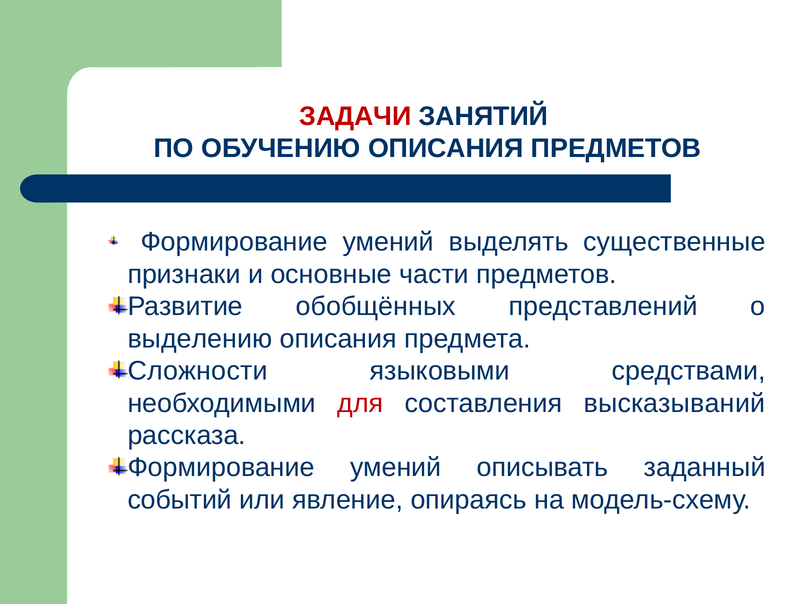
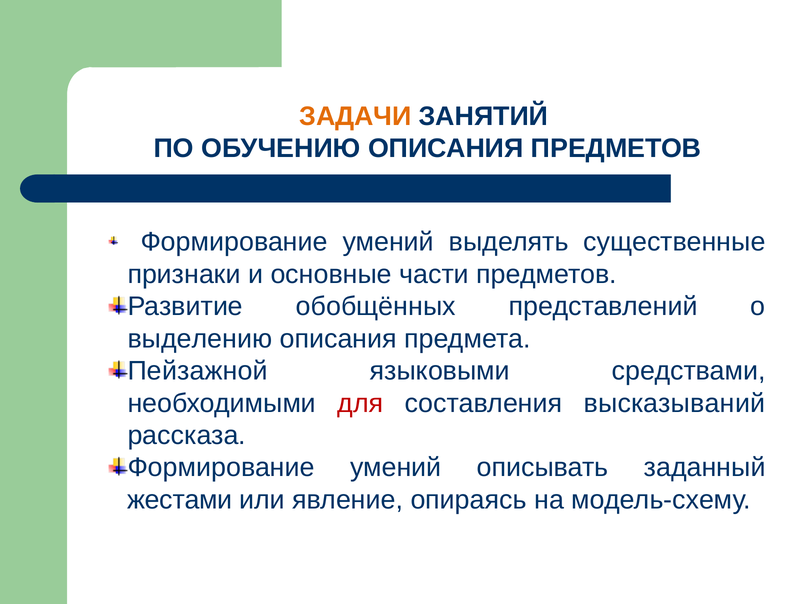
ЗАДАЧИ colour: red -> orange (355, 116)
Сложности: Сложности -> Пейзажной (198, 371)
событий: событий -> жестами (180, 500)
